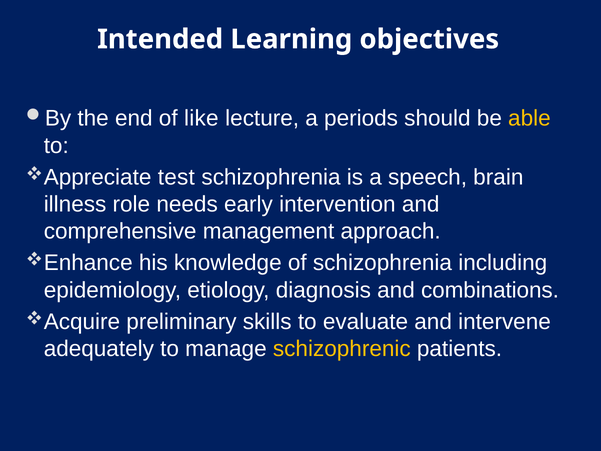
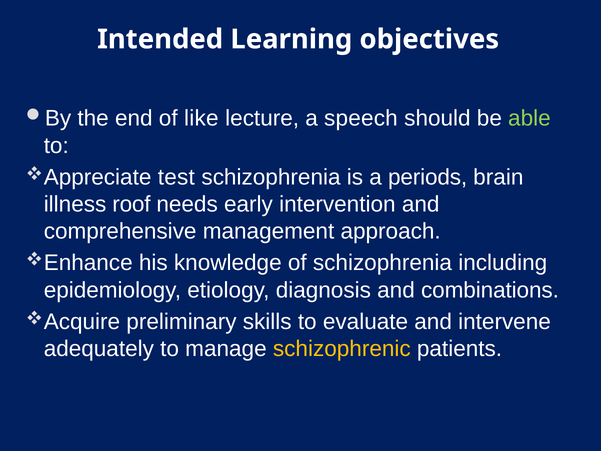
periods: periods -> speech (361, 118)
able colour: yellow -> light green (529, 118)
speech: speech -> periods (428, 177)
role: role -> roof (131, 204)
